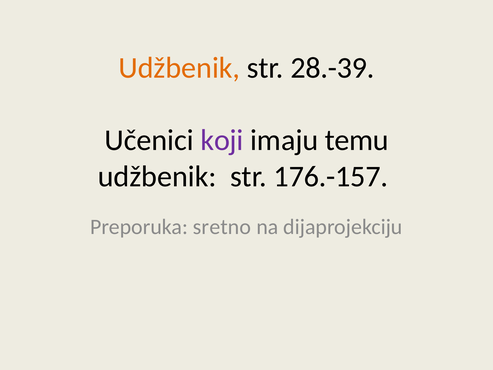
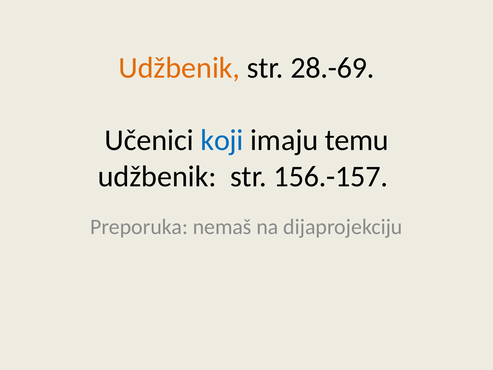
28.-39: 28.-39 -> 28.-69 (332, 68)
koji colour: purple -> blue (222, 140)
176.-157: 176.-157 -> 156.-157 (331, 176)
sretno: sretno -> nemaš (222, 227)
